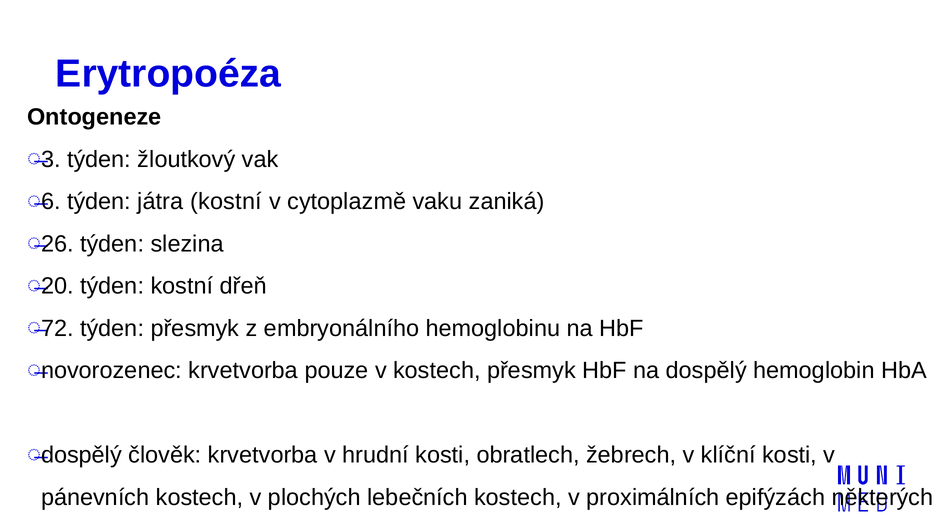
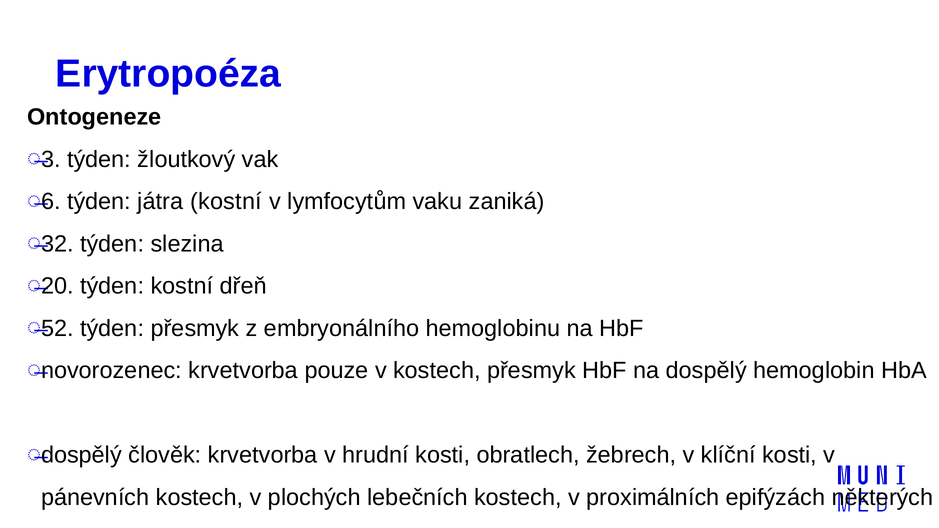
cytoplazmě: cytoplazmě -> lymfocytům (347, 202)
26: 26 -> 32 (57, 244)
72: 72 -> 52 (57, 328)
